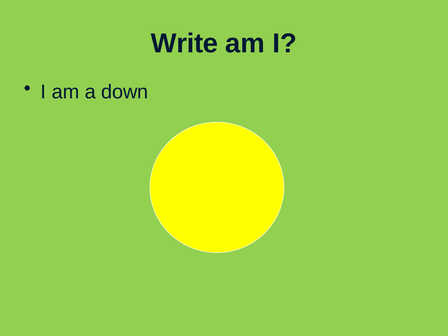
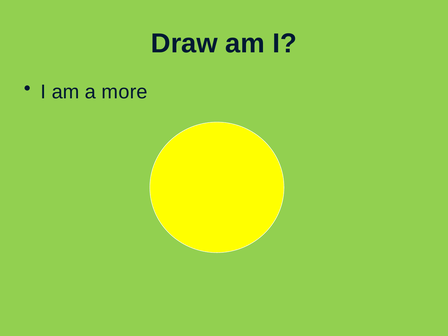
Write: Write -> Draw (184, 43)
down: down -> more (125, 92)
